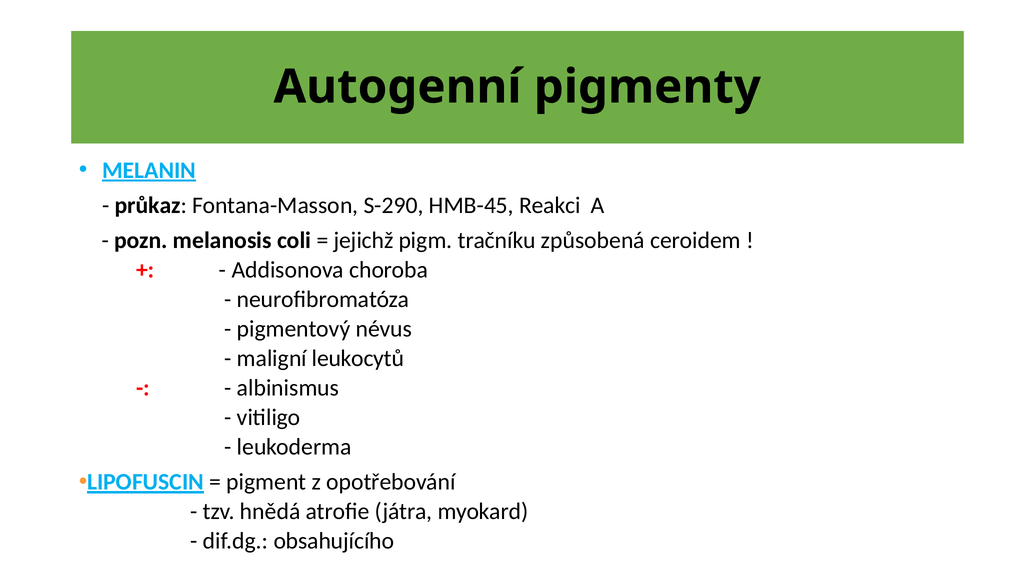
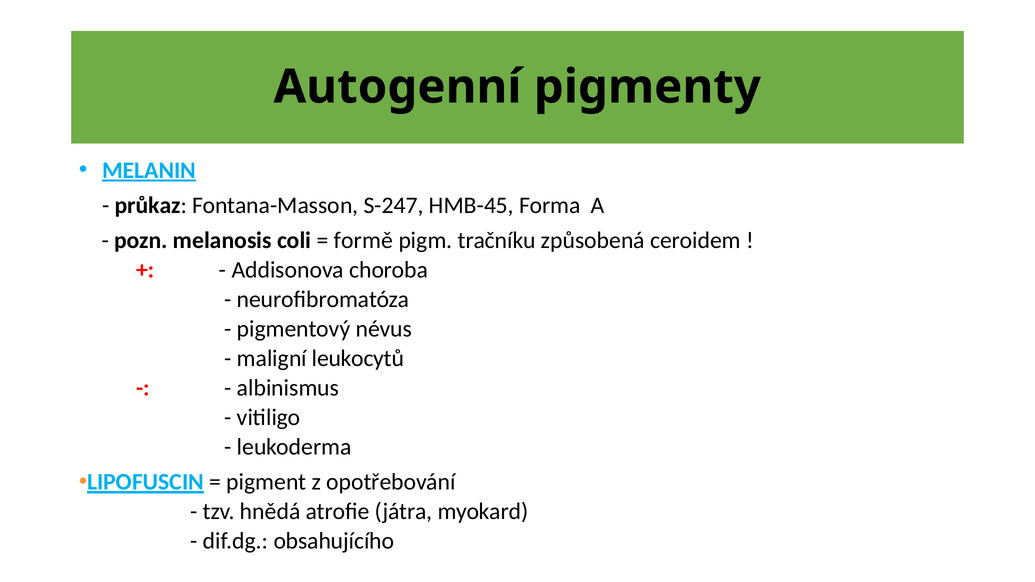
S-290: S-290 -> S-247 (394, 205)
Reakci: Reakci -> Forma (550, 205)
jejichž: jejichž -> formě (363, 240)
